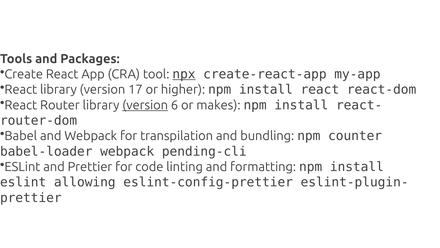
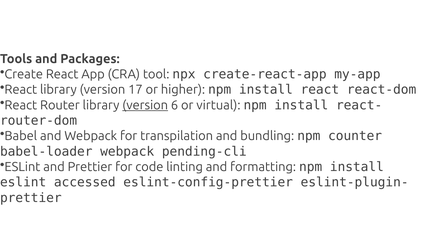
npx underline: present -> none (184, 74)
makes: makes -> virtual (218, 105)
allowing: allowing -> accessed (85, 182)
